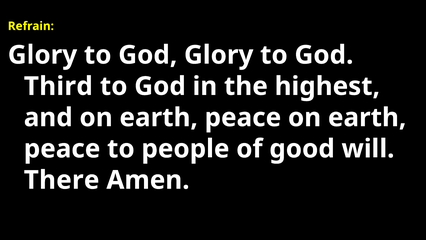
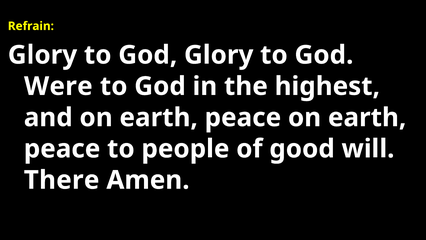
Third: Third -> Were (58, 86)
